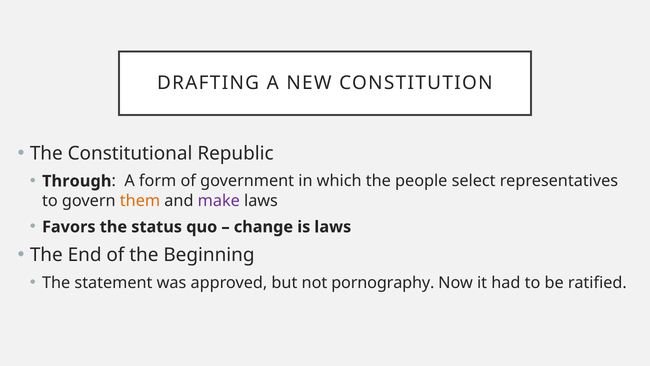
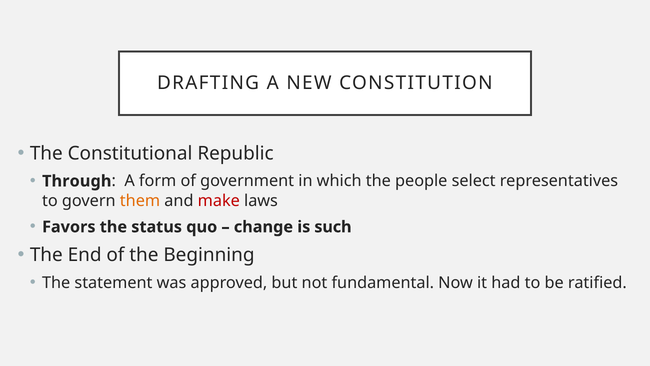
make colour: purple -> red (219, 200)
is laws: laws -> such (333, 227)
pornography: pornography -> fundamental (383, 283)
